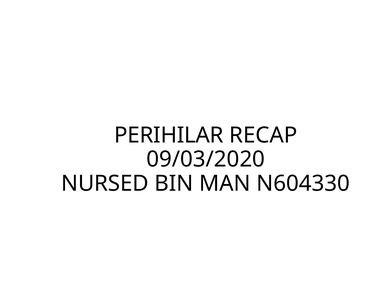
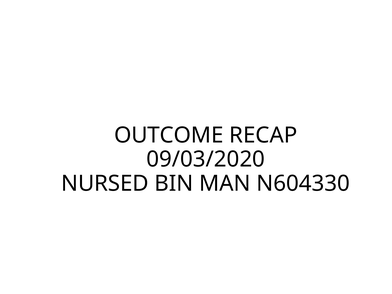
PERIHILAR: PERIHILAR -> OUTCOME (169, 135)
